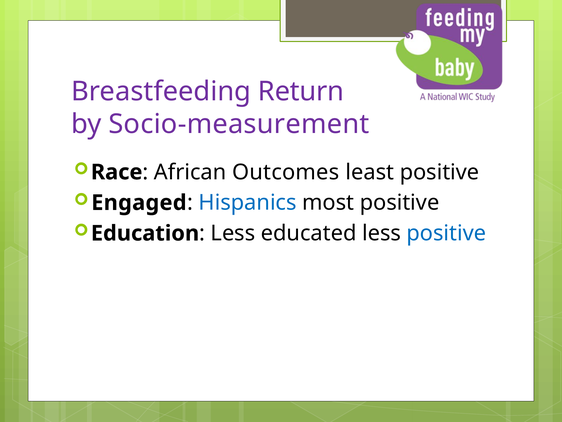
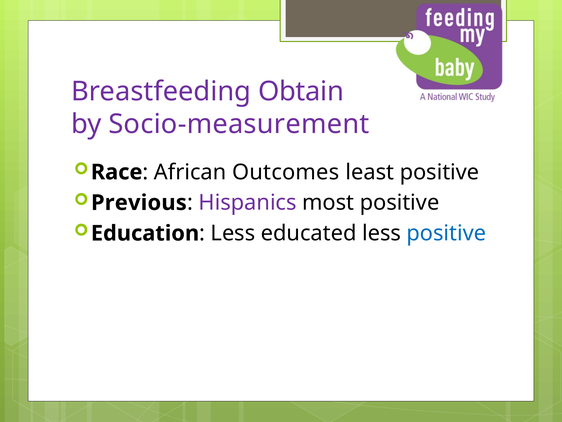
Return: Return -> Obtain (301, 91)
Engaged: Engaged -> Previous (139, 203)
Hispanics colour: blue -> purple (248, 203)
